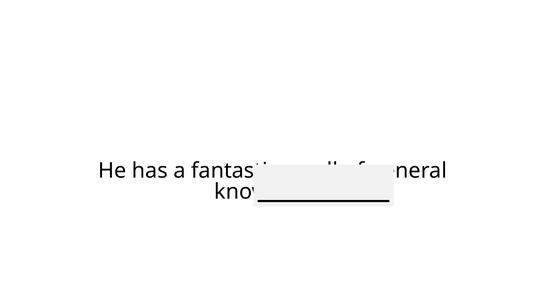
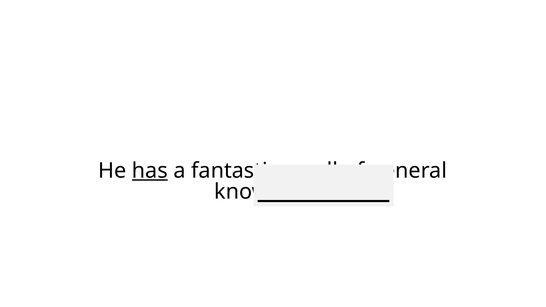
has underline: none -> present (150, 171)
